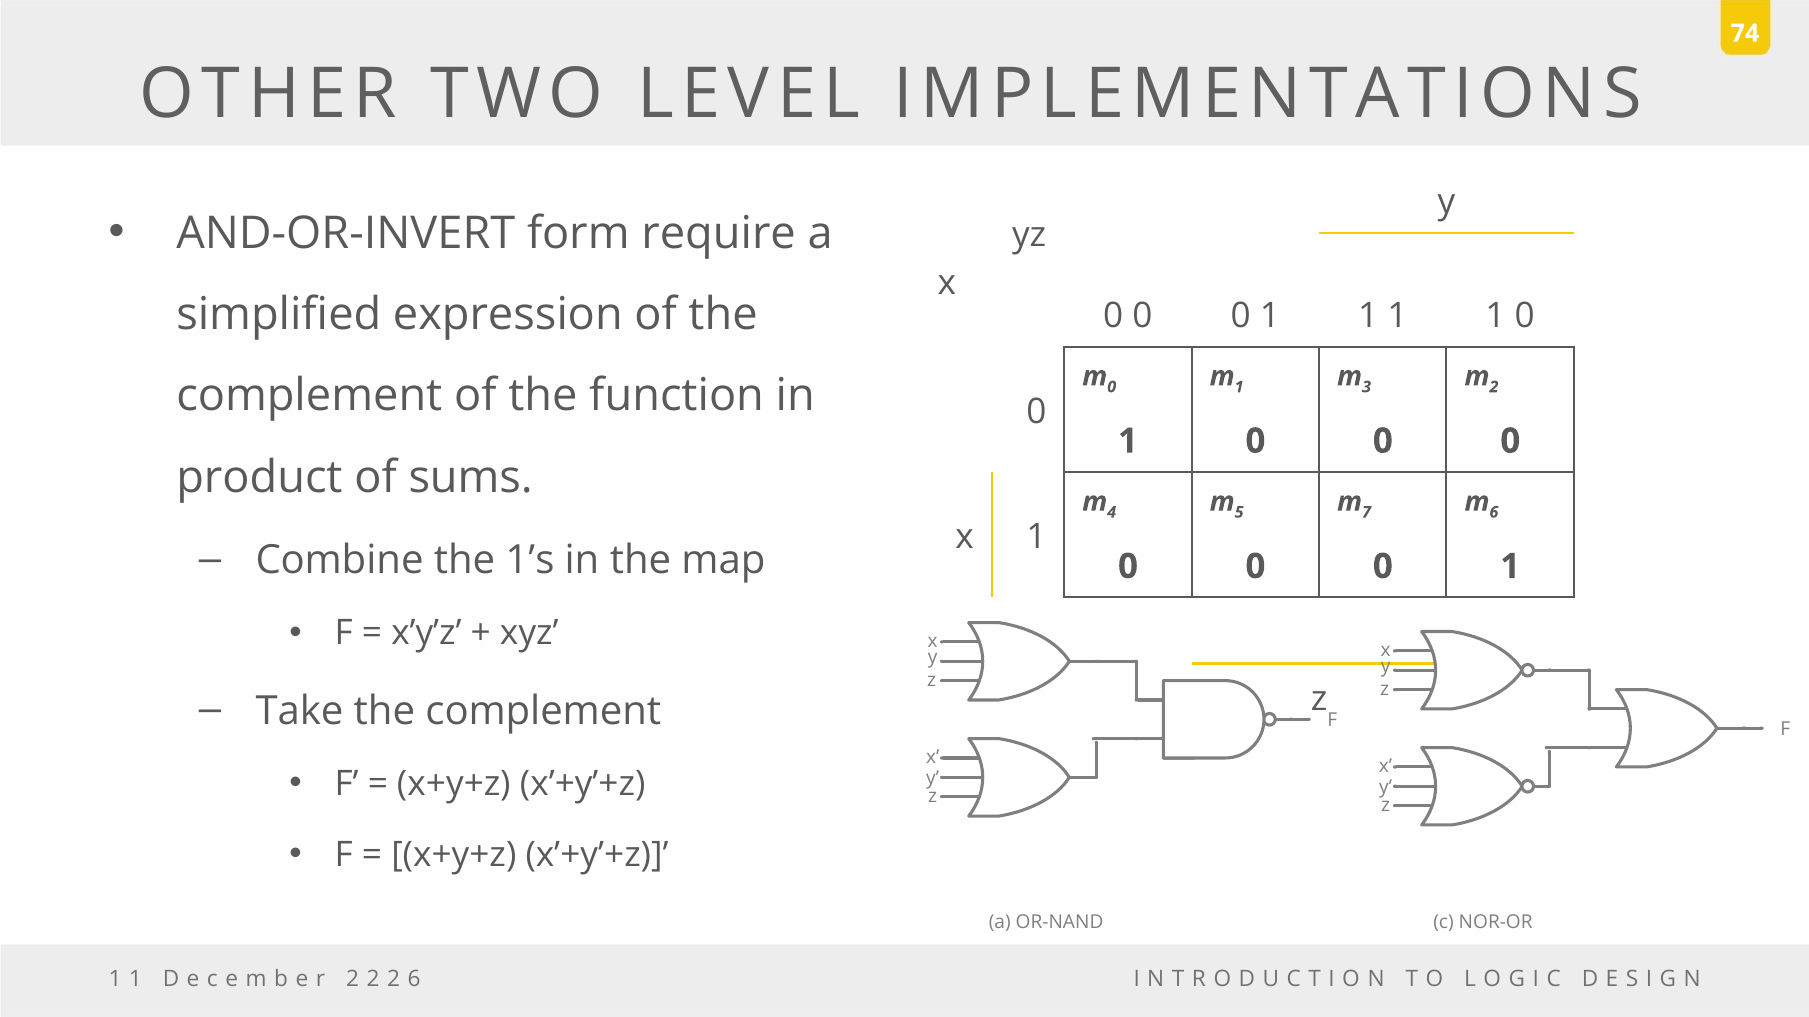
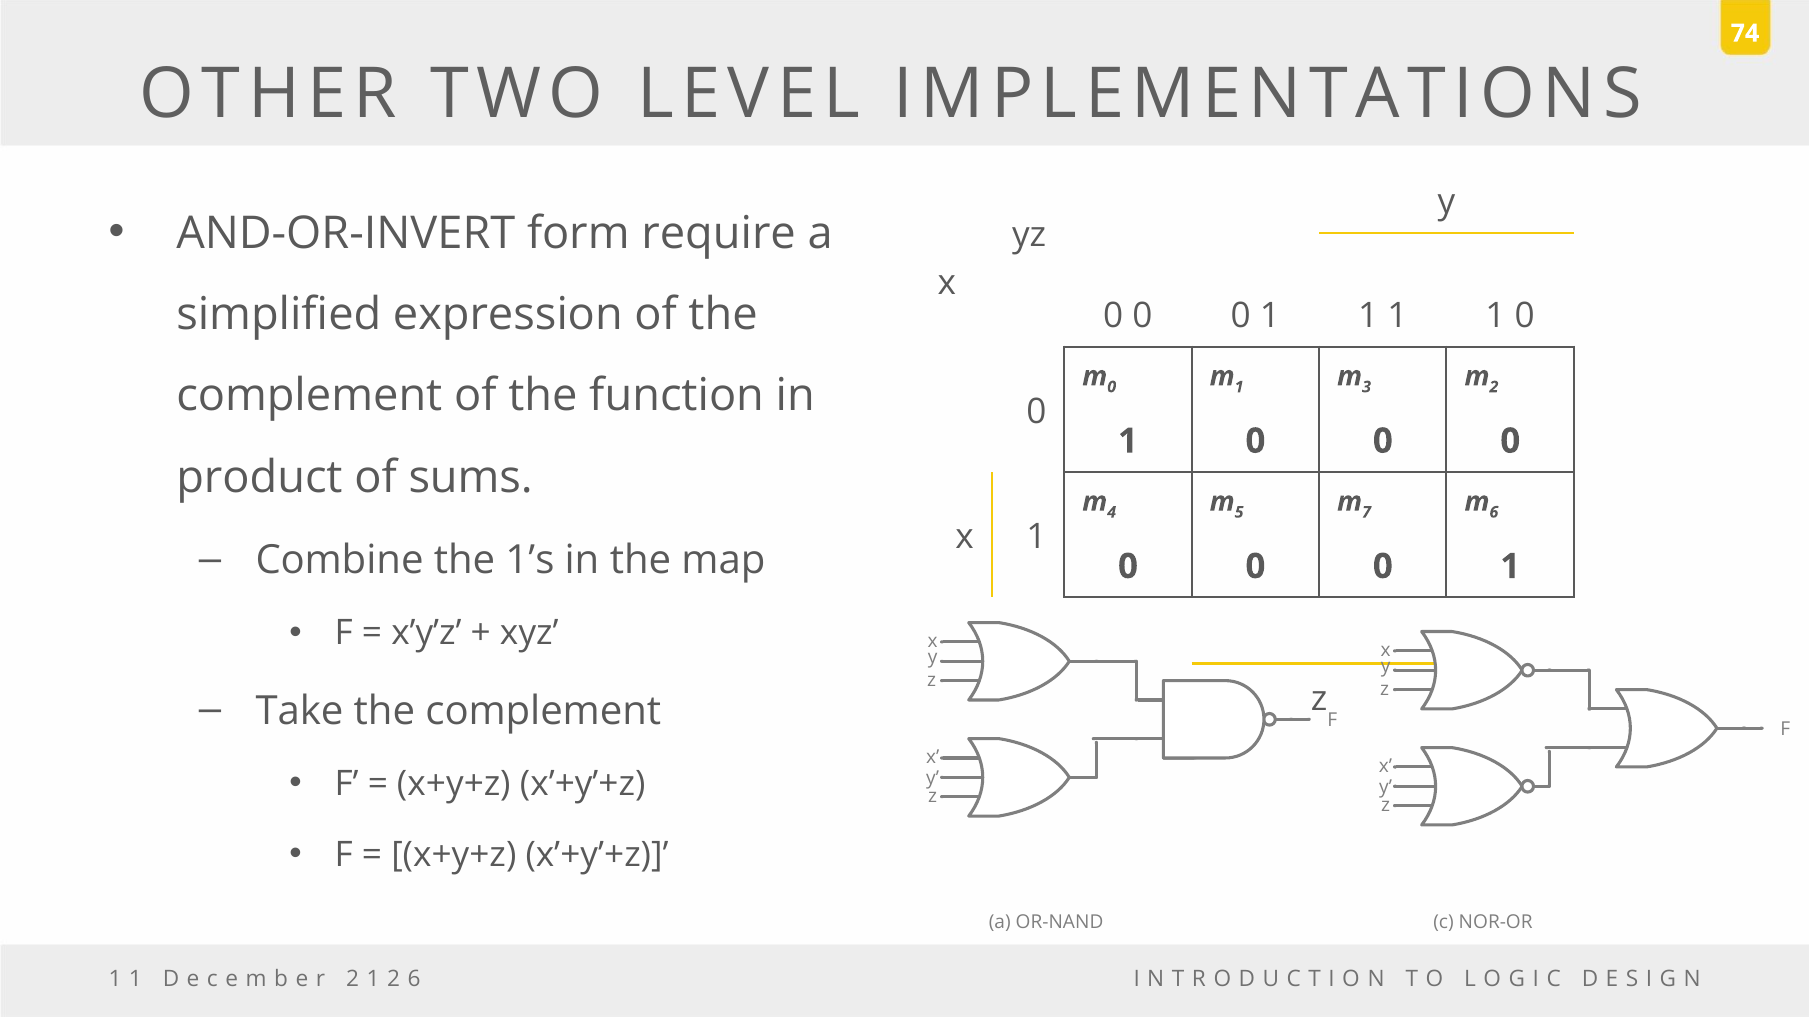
2: 2 -> 1 (373, 980)
